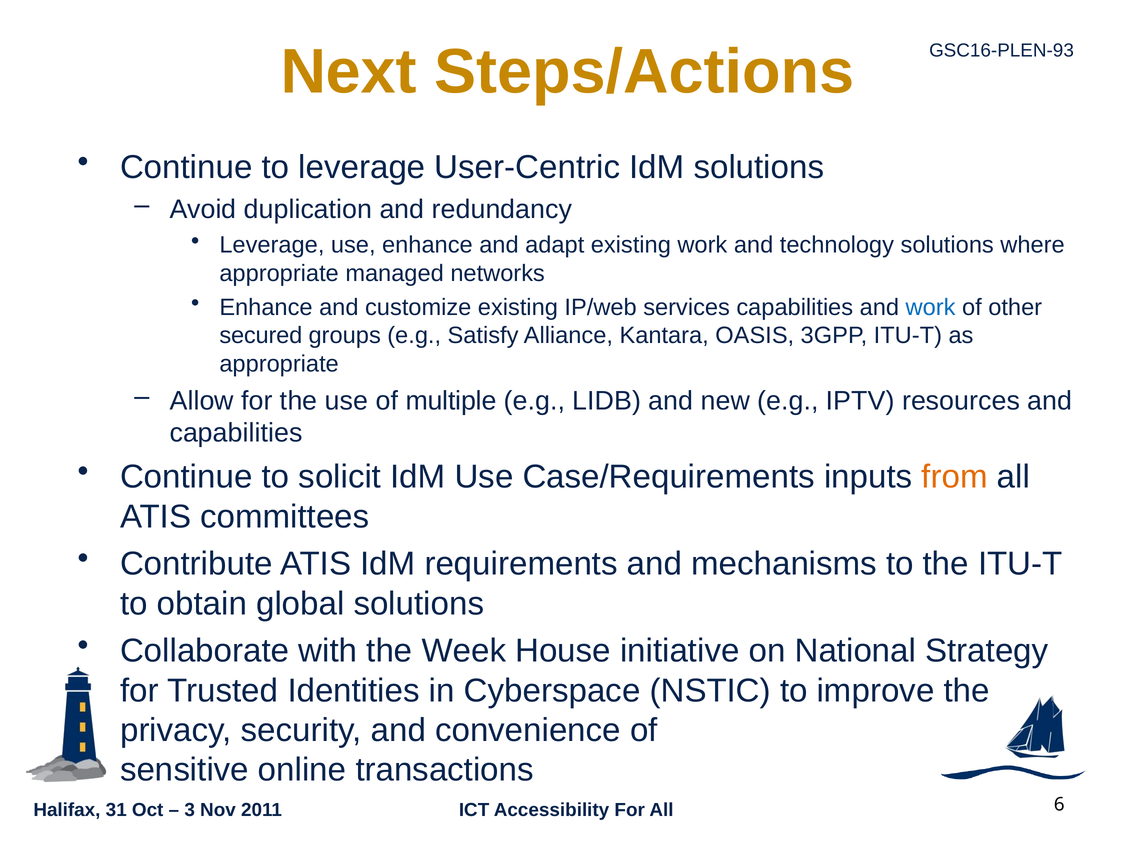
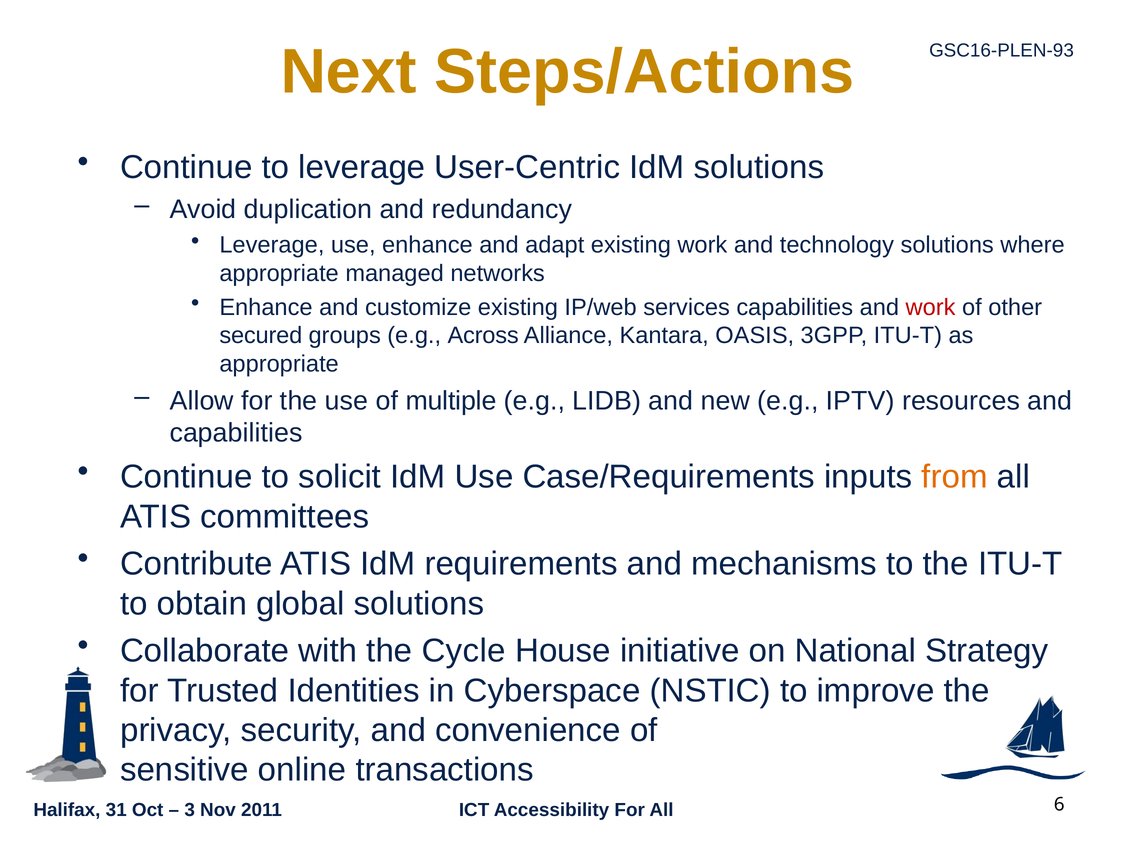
work colour: blue -> red (931, 307)
Satisfy: Satisfy -> Across (483, 336)
Week: Week -> Cycle (464, 651)
